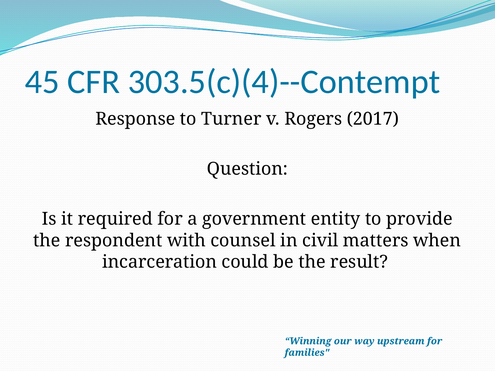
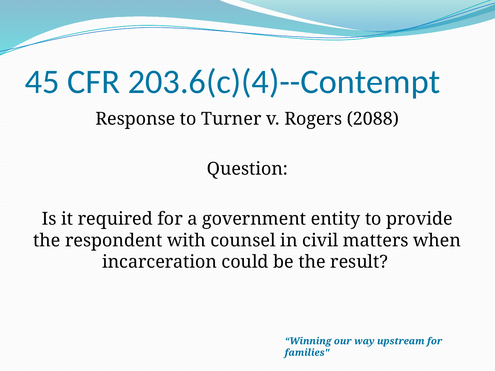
303.5(c)(4)--Contempt: 303.5(c)(4)--Contempt -> 203.6(c)(4)--Contempt (284, 82)
2017: 2017 -> 2088 (373, 119)
